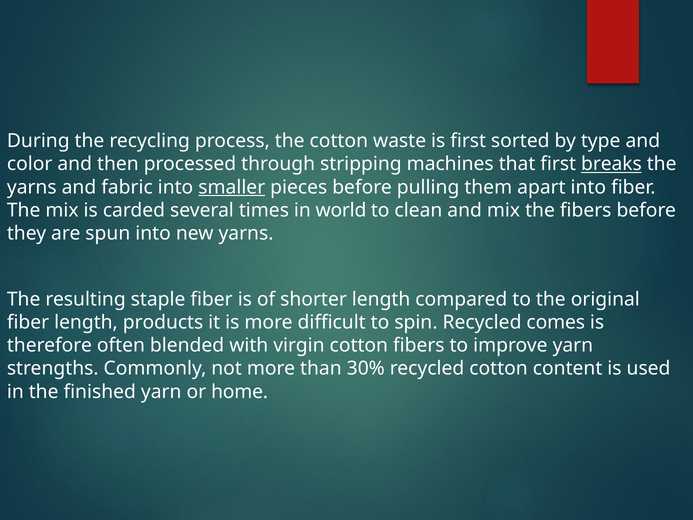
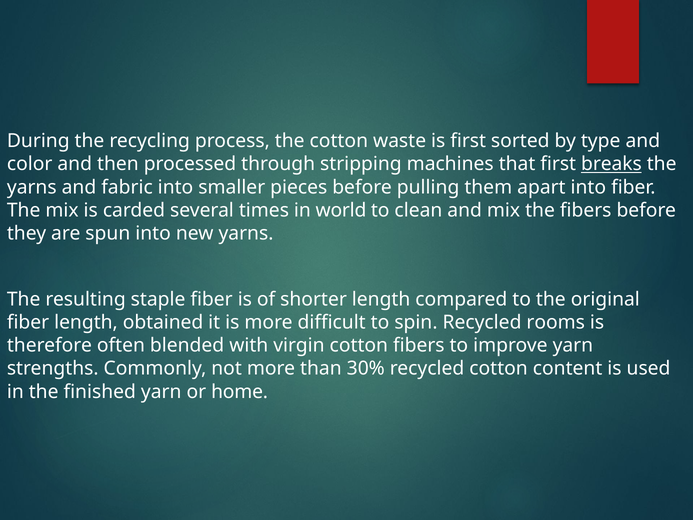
smaller underline: present -> none (232, 187)
products: products -> obtained (163, 322)
comes: comes -> rooms (556, 322)
